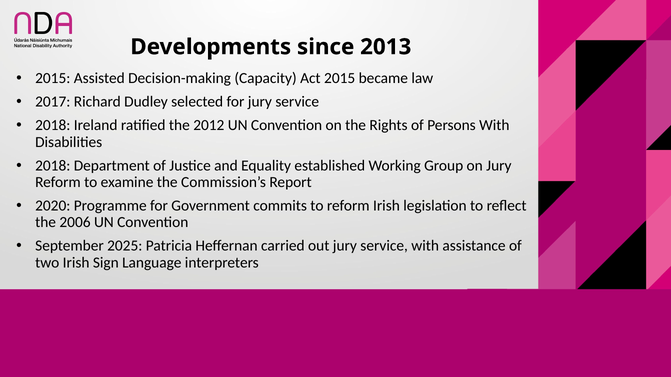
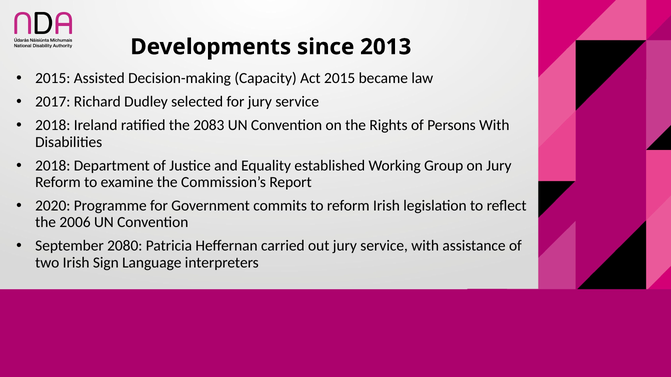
2012: 2012 -> 2083 (209, 126)
2025: 2025 -> 2080 (125, 246)
